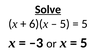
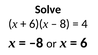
Solve underline: present -> none (48, 9)
5: 5 -> 8 (65, 24)
5: 5 -> 4 (84, 24)
–3: –3 -> –8 (36, 43)
5: 5 -> 6 (84, 43)
